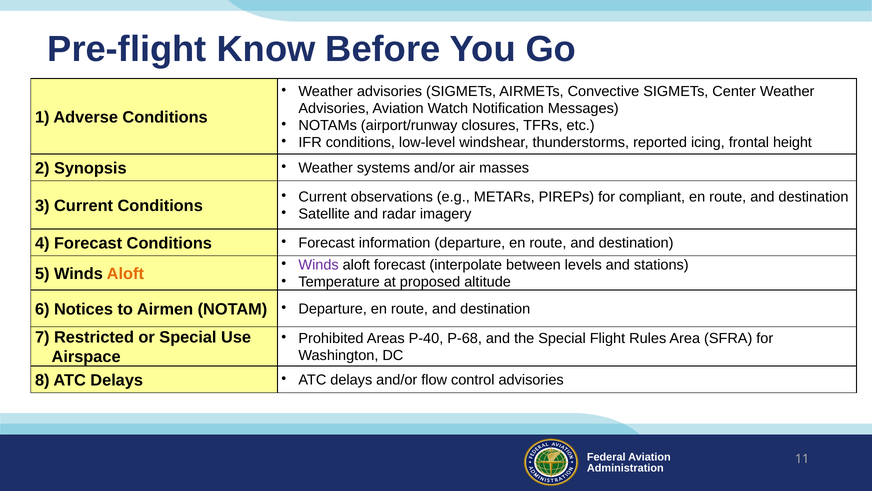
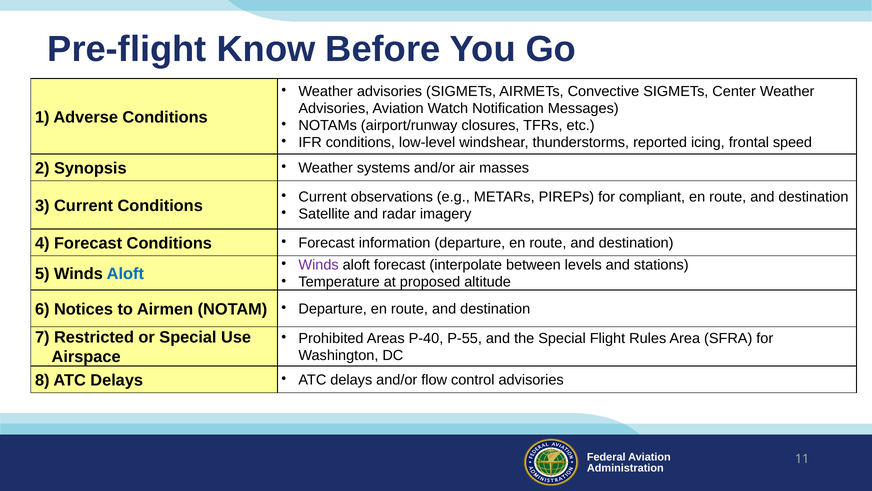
height: height -> speed (792, 142)
Aloft colour: orange -> blue (125, 274)
P-68: P-68 -> P-55 (465, 338)
